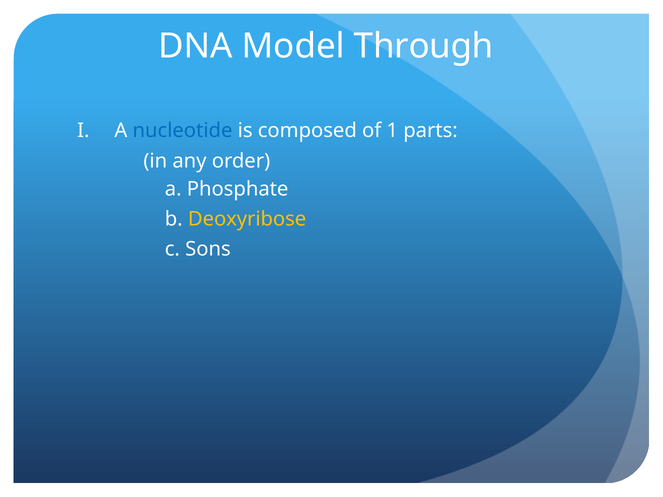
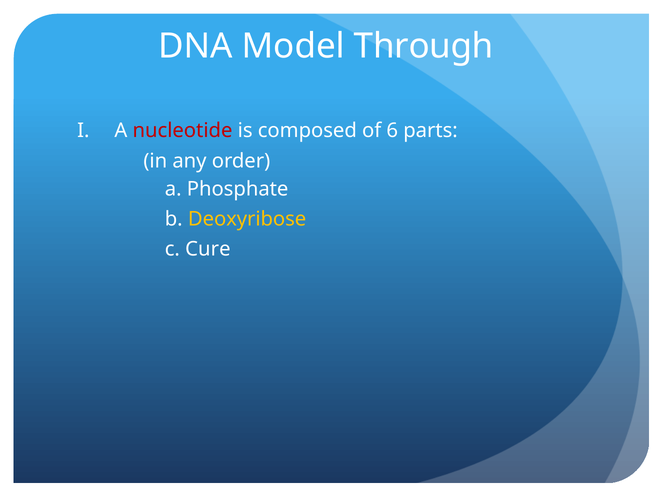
nucleotide colour: blue -> red (183, 131)
1: 1 -> 6 (392, 131)
Sons: Sons -> Cure (208, 249)
